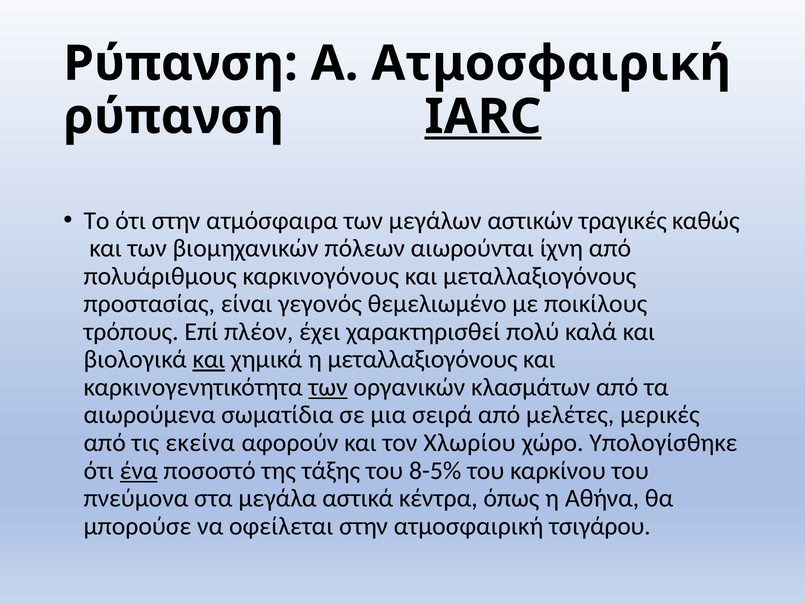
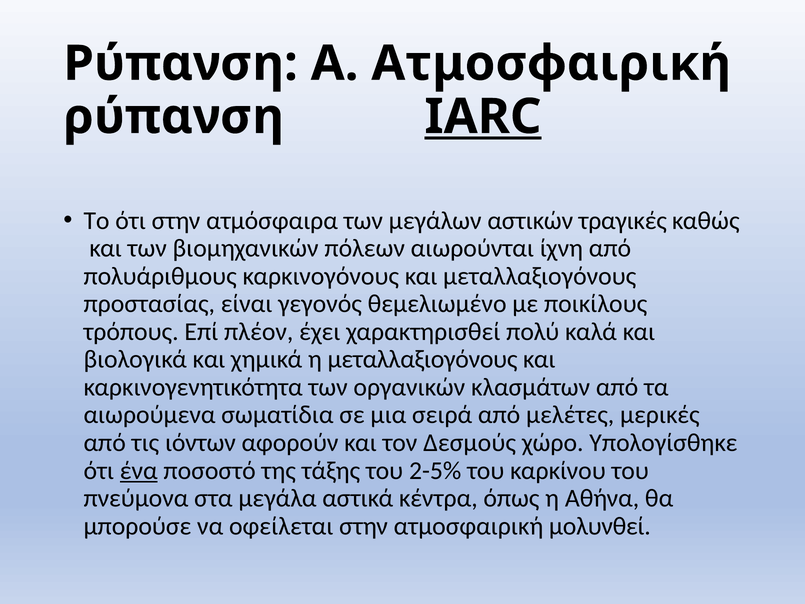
και underline: present -> none (209, 359)
των underline: present -> none (328, 387)
εκείνα: εκείνα -> ιόντων (200, 443)
Χλωρίου: Χλωρίου -> Δεσμούς (470, 443)
8-5%: 8-5% -> 2-5% (435, 470)
τσιγάρου: τσιγάρου -> μολυνθεί (600, 526)
